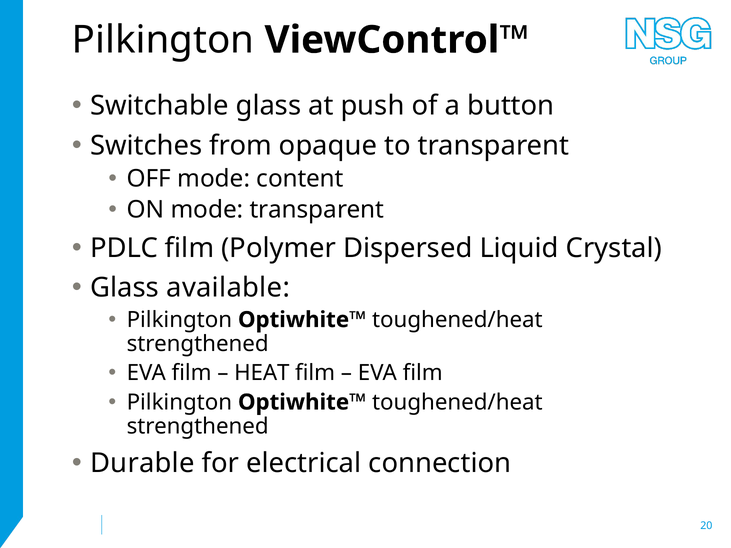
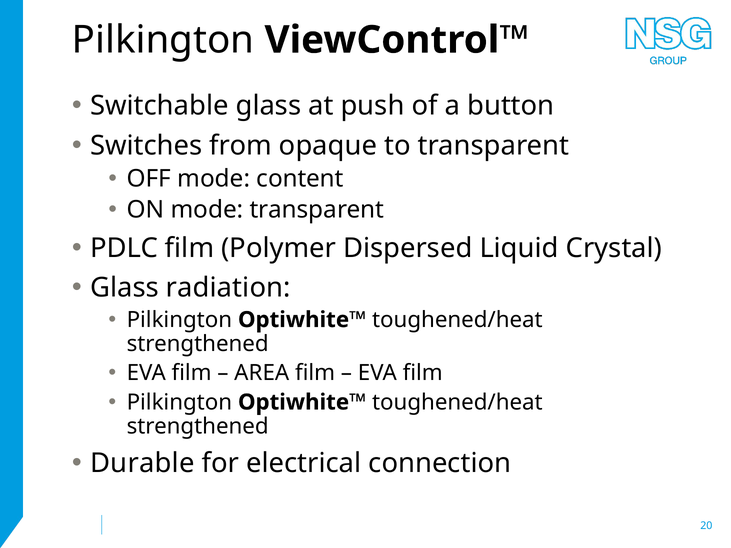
available: available -> radiation (228, 288)
HEAT: HEAT -> AREA (262, 373)
